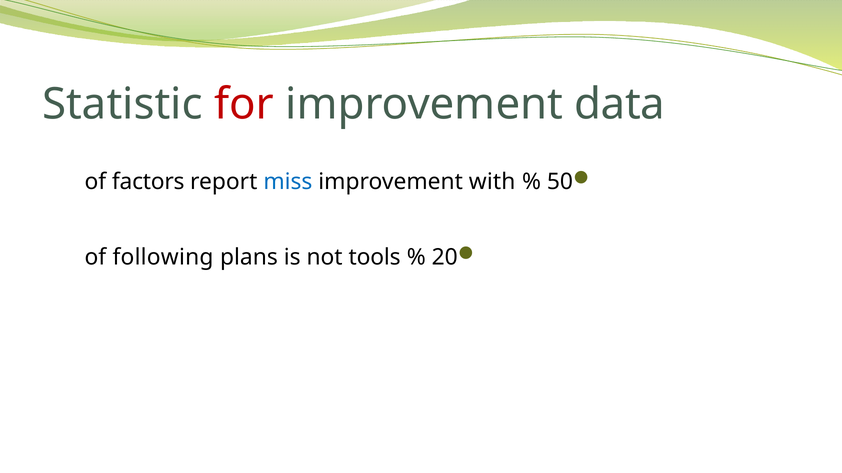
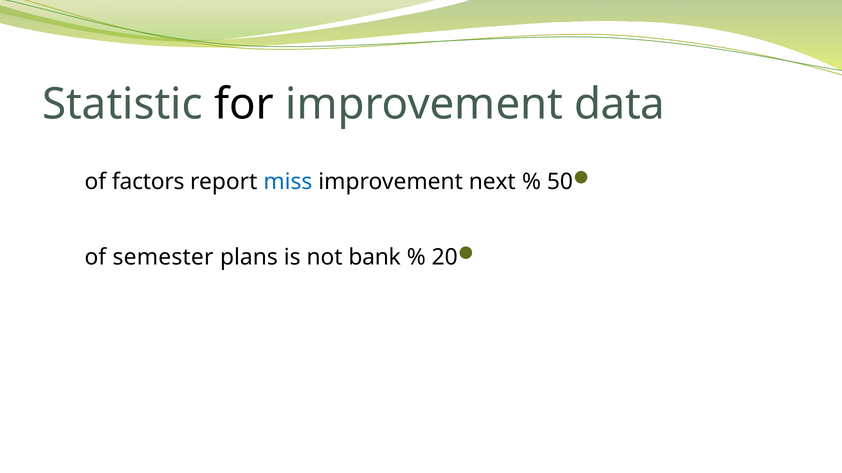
for colour: red -> black (244, 104)
with: with -> next (492, 182)
following: following -> semester (163, 258)
tools: tools -> bank (375, 258)
